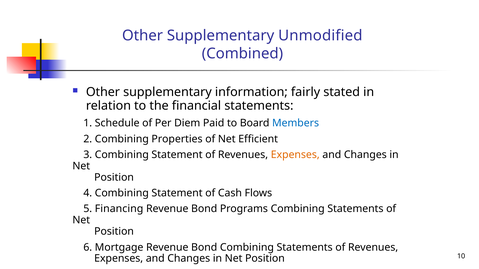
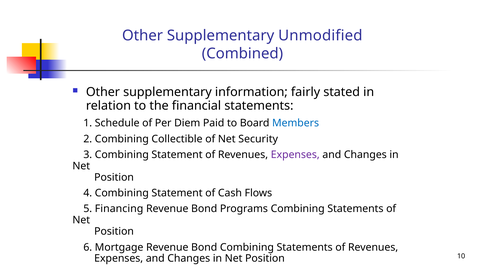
Properties: Properties -> Collectible (177, 139)
Efficient: Efficient -> Security (258, 139)
Expenses colour: orange -> purple (295, 155)
